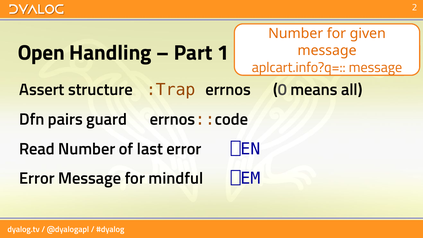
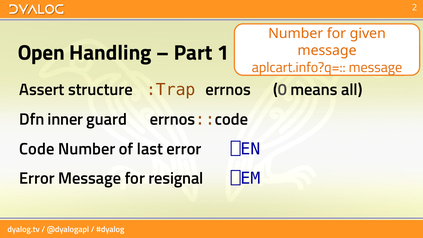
pairs: pairs -> inner (65, 119)
Read: Read -> Code (37, 149)
mindful: mindful -> resignal (176, 178)
